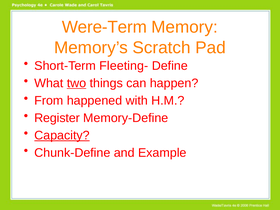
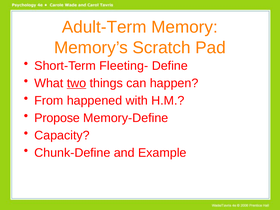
Were-Term: Were-Term -> Adult-Term (104, 27)
Register: Register -> Propose (57, 118)
Capacity underline: present -> none (62, 135)
